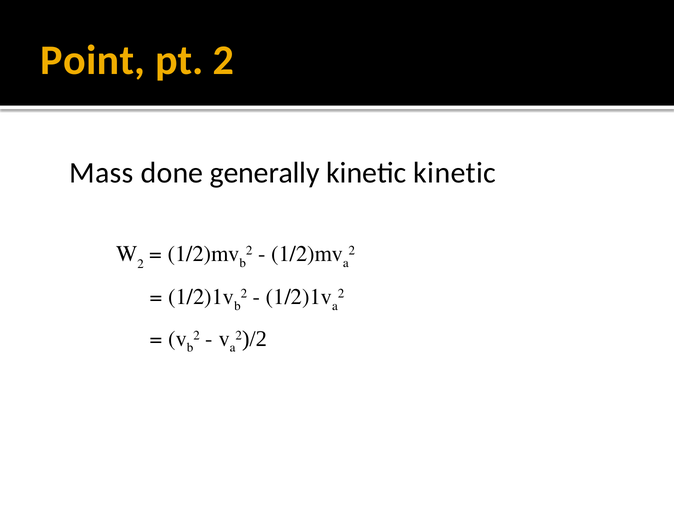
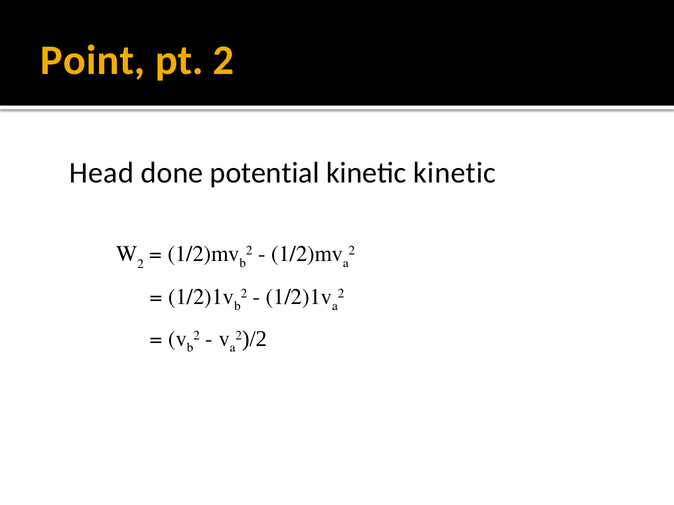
Mass: Mass -> Head (101, 173)
generally: generally -> potential (265, 173)
